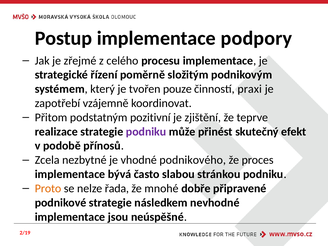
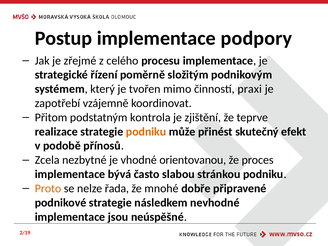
pouze: pouze -> mimo (177, 89)
pozitivní: pozitivní -> kontrola (150, 117)
podniku colour: purple -> orange (146, 132)
podnikového: podnikového -> orientovanou (193, 160)
